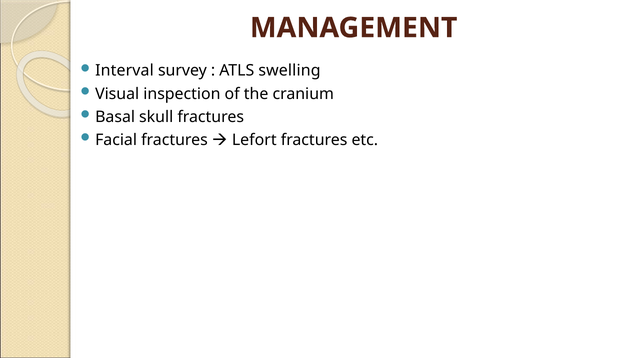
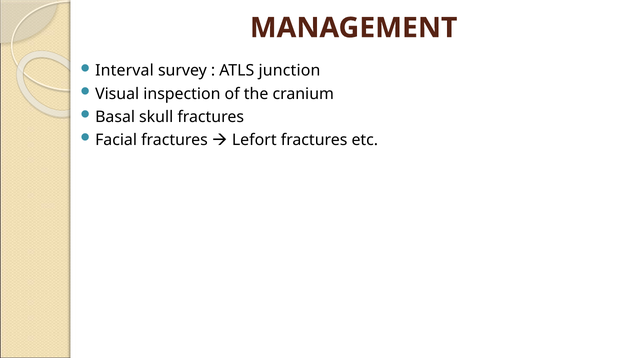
swelling: swelling -> junction (289, 71)
